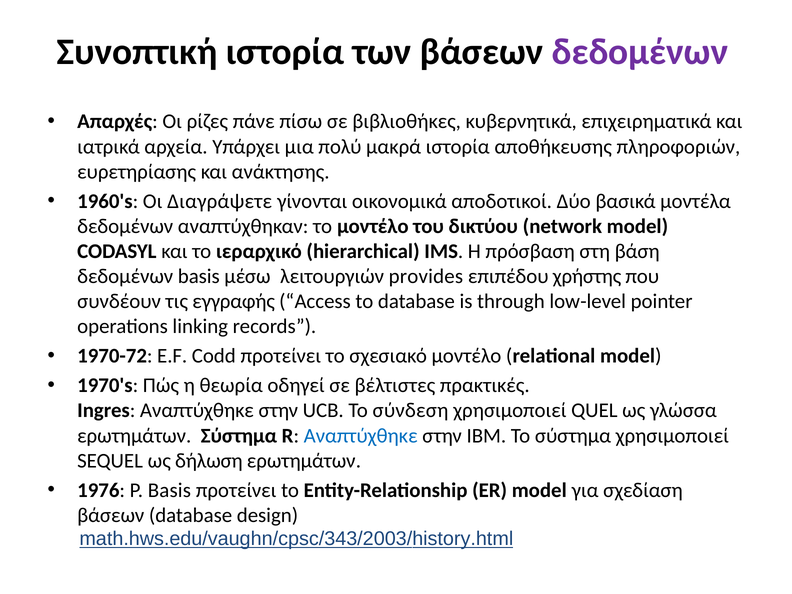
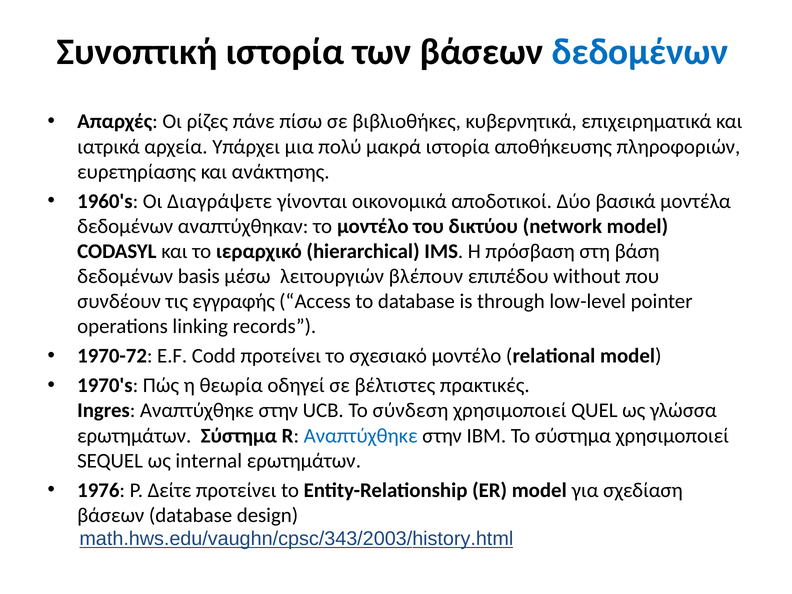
δεδομένων colour: purple -> blue (640, 52)
provides: provides -> βλέπουν (426, 276)
χρήστης: χρήστης -> without (587, 276)
δήλωση: δήλωση -> internal (209, 461)
P Basis: Basis -> Δείτε (170, 490)
